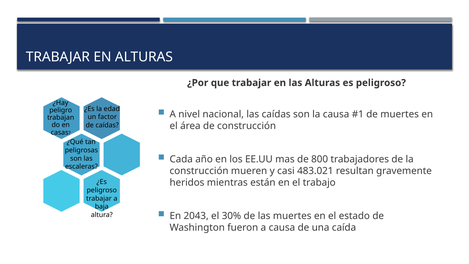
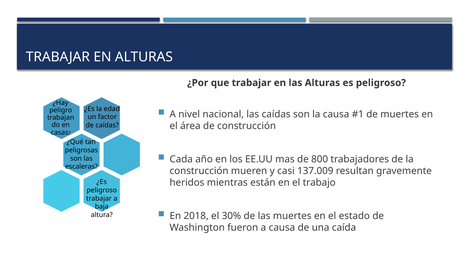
483.021: 483.021 -> 137.009 (315, 171)
2043: 2043 -> 2018 (196, 216)
